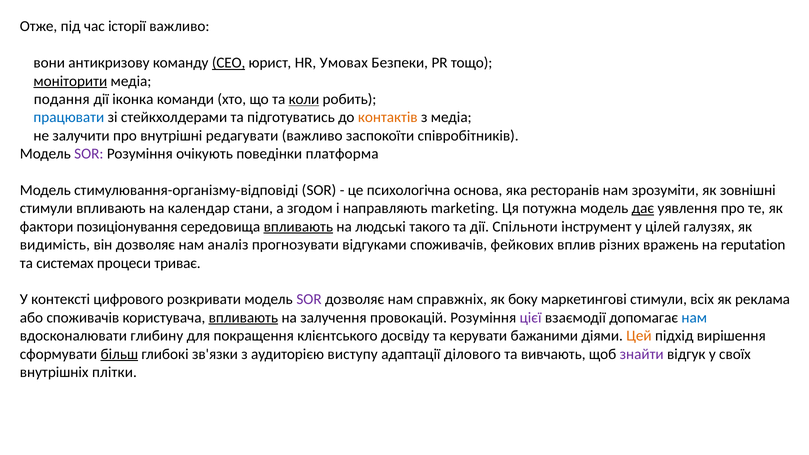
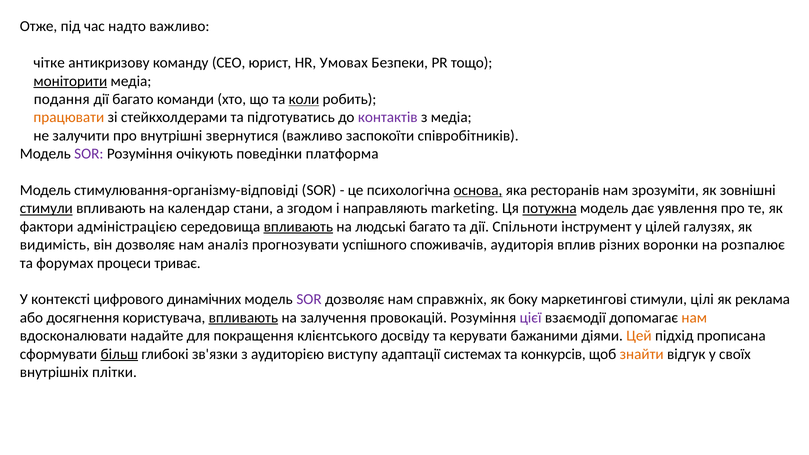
історії: історії -> надто (127, 26)
вони: вони -> чітке (49, 63)
СЕО underline: present -> none (229, 63)
дії іконка: іконка -> багато (133, 99)
працювати colour: blue -> orange (69, 117)
контактів colour: orange -> purple (388, 117)
редагувати: редагувати -> звернутися (242, 136)
основа underline: none -> present (478, 190)
стимули underline: none -> present (46, 208)
потужна underline: none -> present (549, 208)
дає underline: present -> none (643, 208)
позиціонування: позиціонування -> адміністрацією (127, 227)
людські такого: такого -> багато (430, 227)
відгуками: відгуками -> успішного (375, 245)
фейкових: фейкових -> аудиторія (522, 245)
вражень: вражень -> воронки (671, 245)
reputation: reputation -> розпалює (753, 245)
системах: системах -> форумах (65, 263)
розкривати: розкривати -> динамічних (204, 299)
всіх: всіх -> цілі (702, 299)
або споживачів: споживачів -> досягнення (83, 318)
нам colour: blue -> orange (694, 318)
глибину: глибину -> надайте (157, 336)
вирішення: вирішення -> прописана (731, 336)
ділового: ділового -> системах (473, 354)
вивчають: вивчають -> конкурсів (553, 354)
знайти colour: purple -> orange (642, 354)
